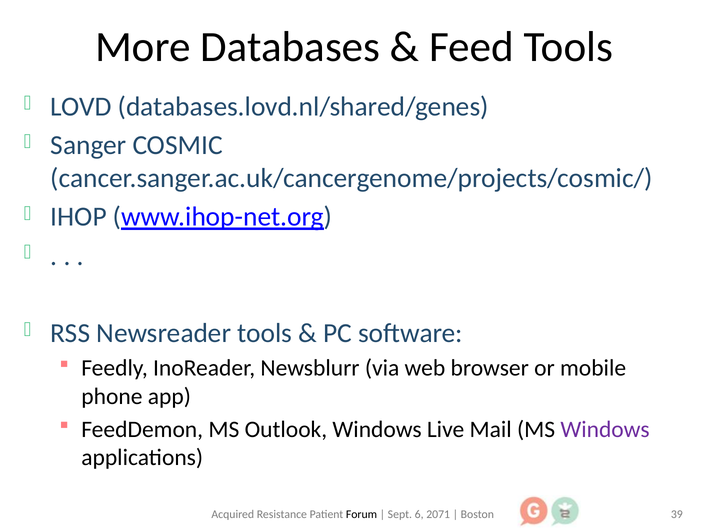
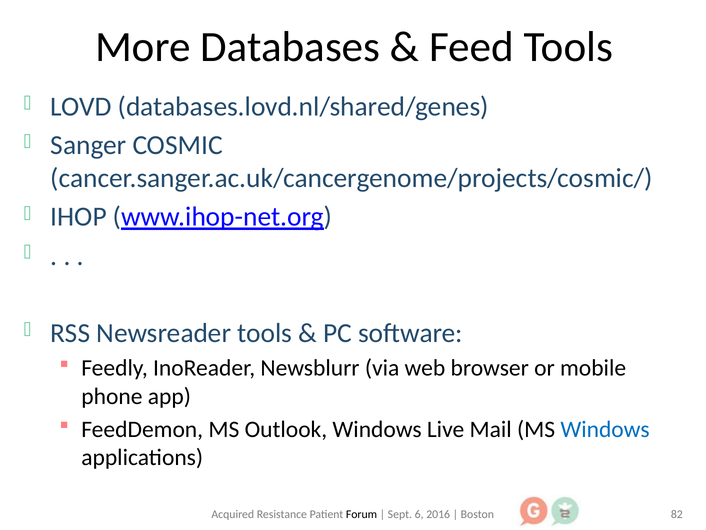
Windows colour: purple -> blue (605, 429)
2071: 2071 -> 2016 (438, 514)
39: 39 -> 82 (677, 514)
